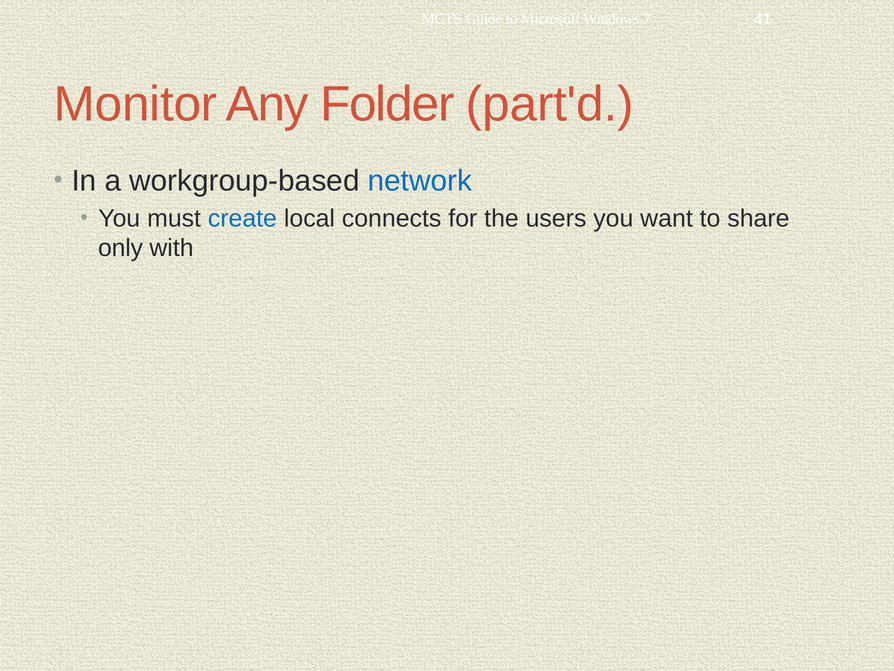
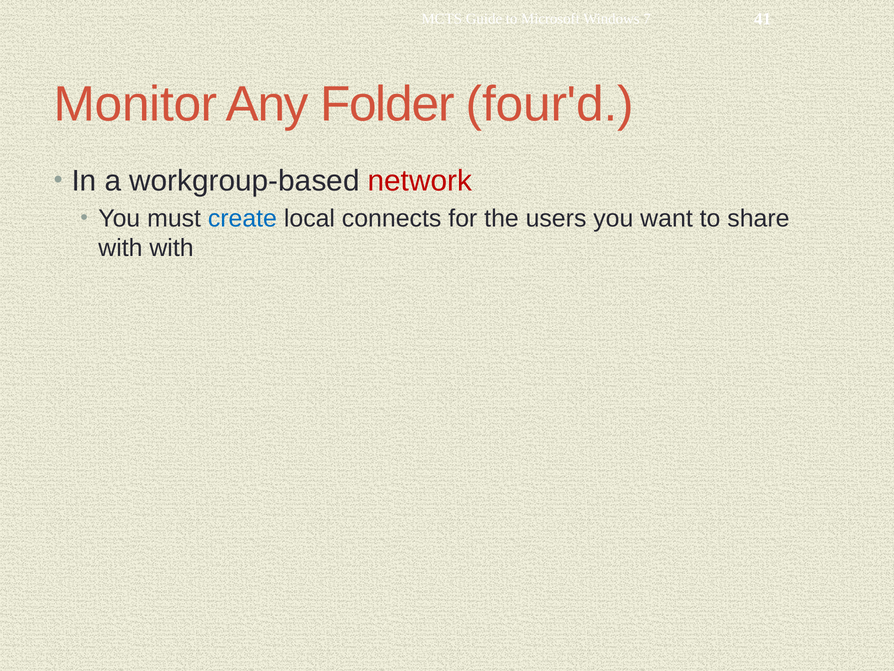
part'd: part'd -> four'd (550, 104)
network colour: blue -> red (420, 181)
only: only -> with (120, 248)
